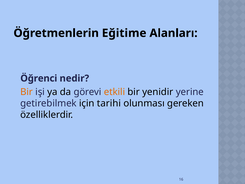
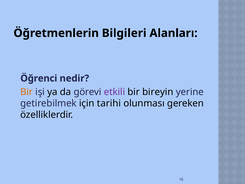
Eğitime: Eğitime -> Bilgileri (124, 33)
etkili colour: orange -> purple (114, 92)
yenidir: yenidir -> bireyin (158, 92)
